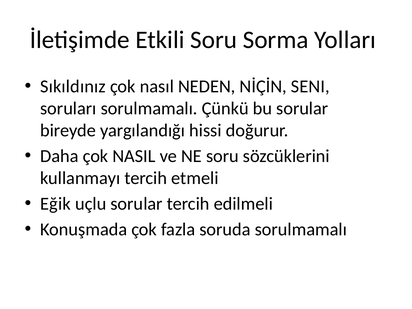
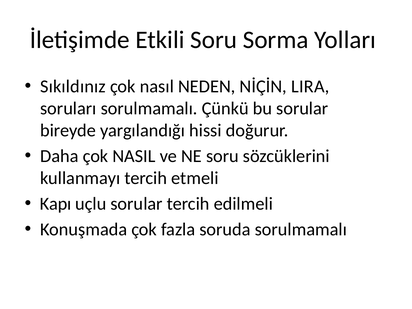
SENI: SENI -> LIRA (310, 86)
Eğik: Eğik -> Kapı (56, 204)
